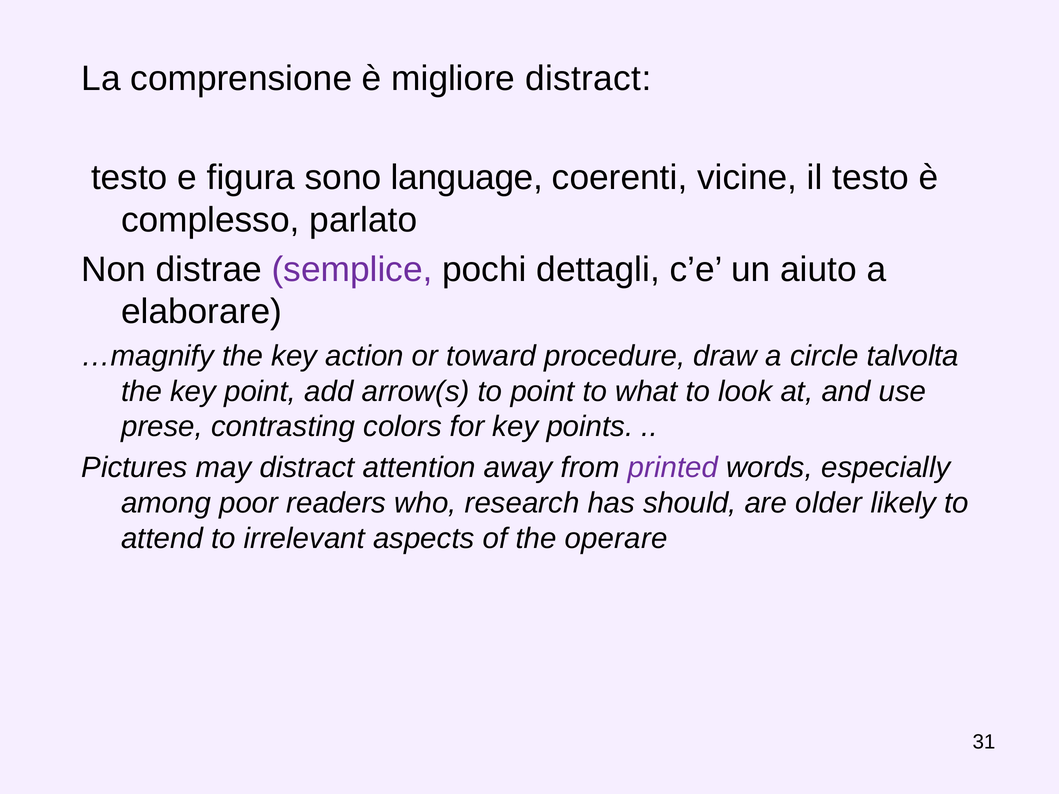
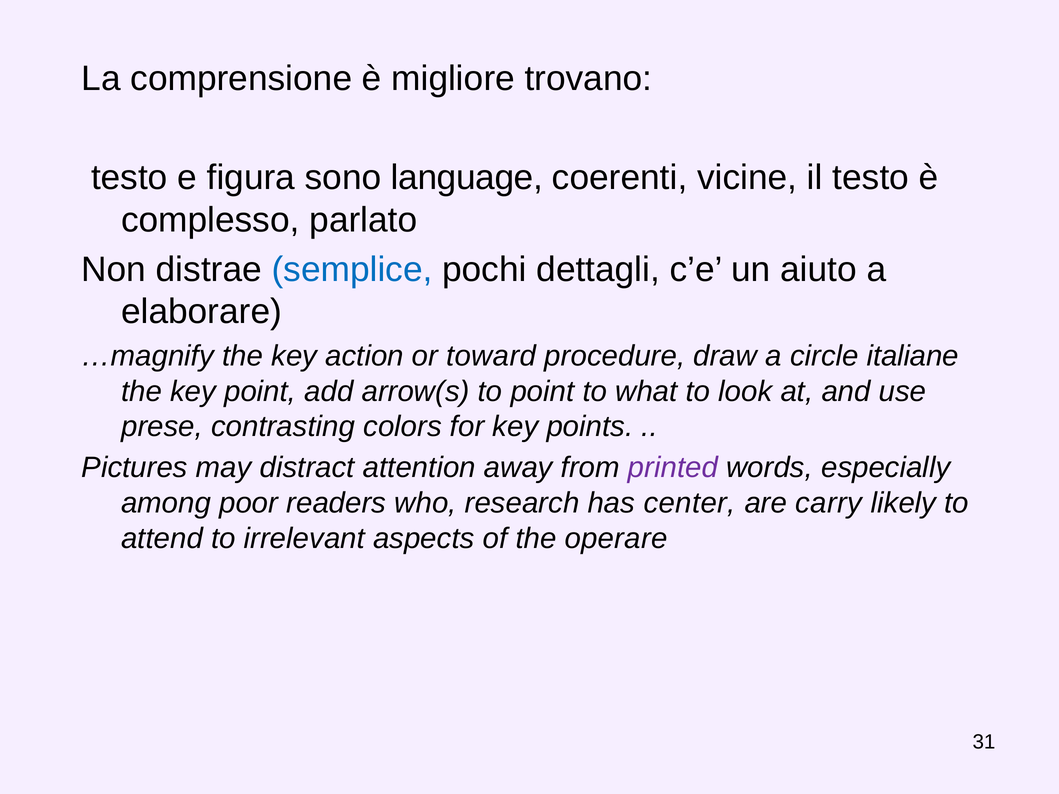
migliore distract: distract -> trovano (588, 79)
semplice colour: purple -> blue (352, 269)
talvolta: talvolta -> italiane (913, 356)
should: should -> center (690, 503)
older: older -> carry (829, 503)
